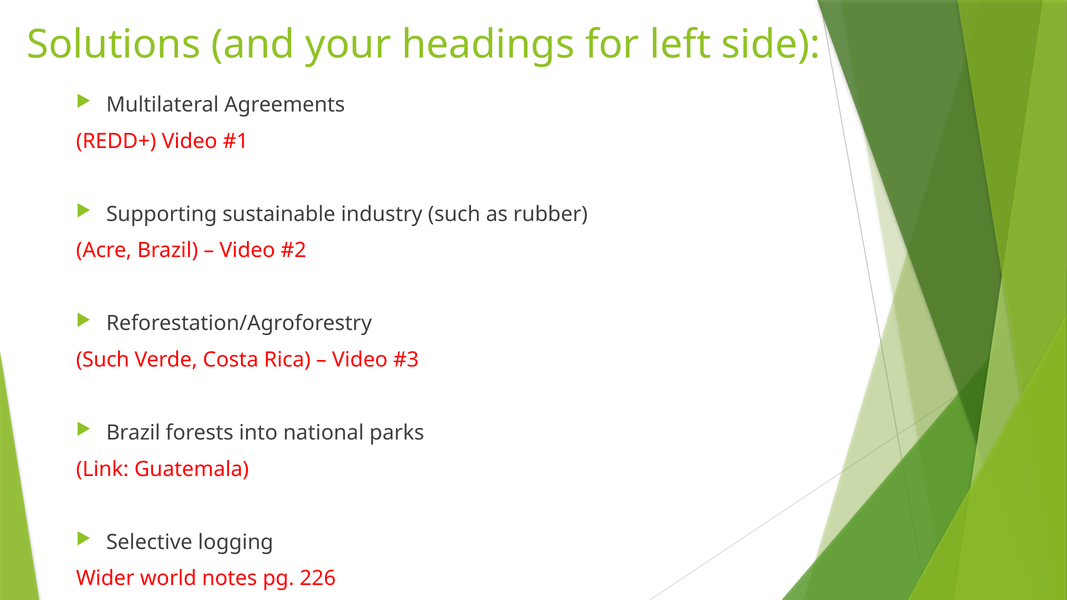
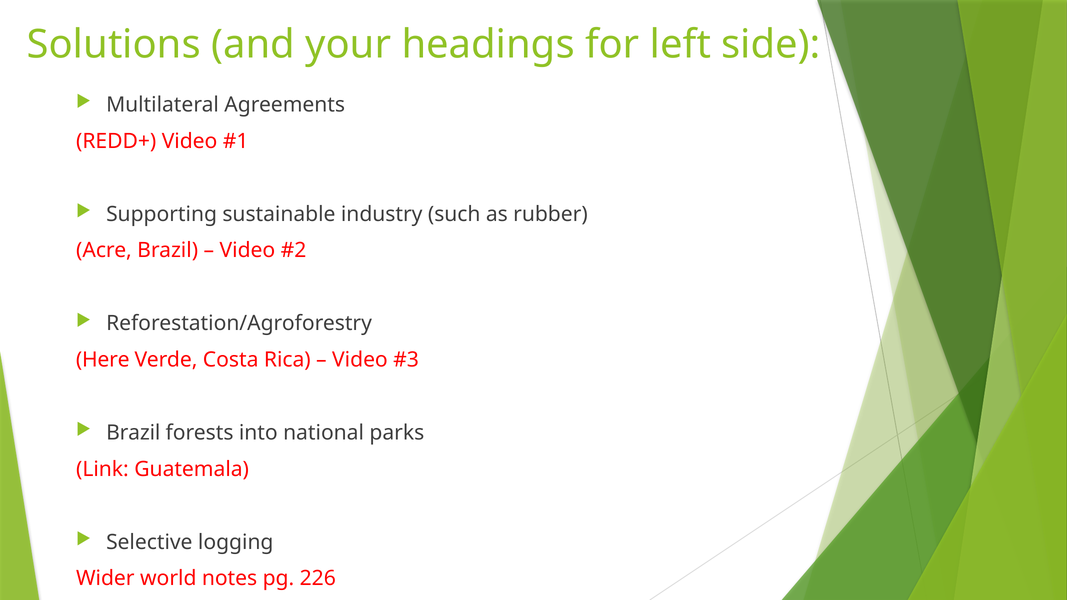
Such: Such -> Here (103, 360)
